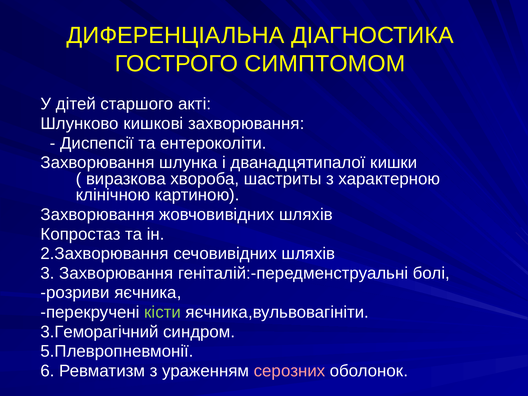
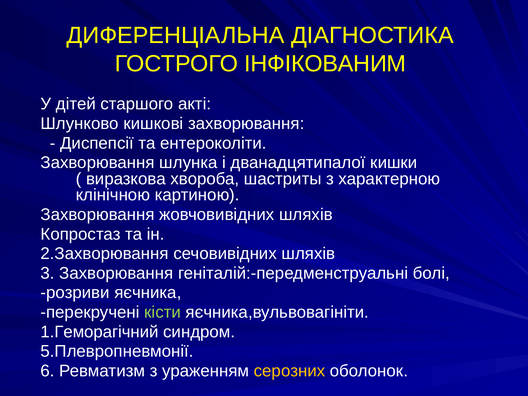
СИМПТОМОМ: СИМПТОМОМ -> ІНФІКОВАНИМ (325, 64)
3.Геморагічний: 3.Геморагічний -> 1.Геморагічний (100, 332)
серозних colour: pink -> yellow (290, 371)
